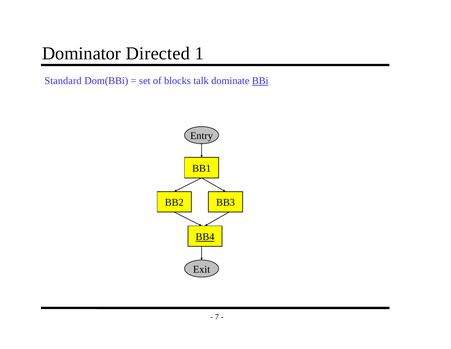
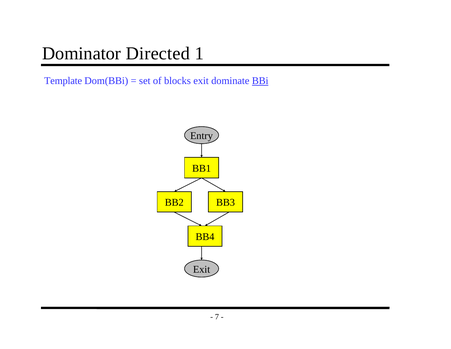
Standard: Standard -> Template (63, 81)
blocks talk: talk -> exit (201, 81)
BB4 underline: present -> none (205, 236)
